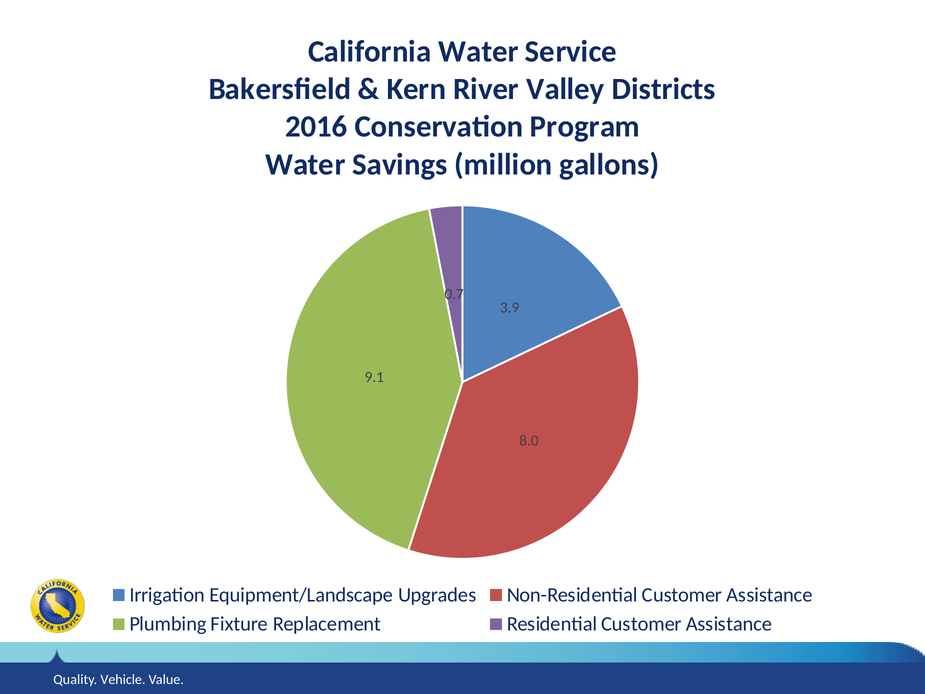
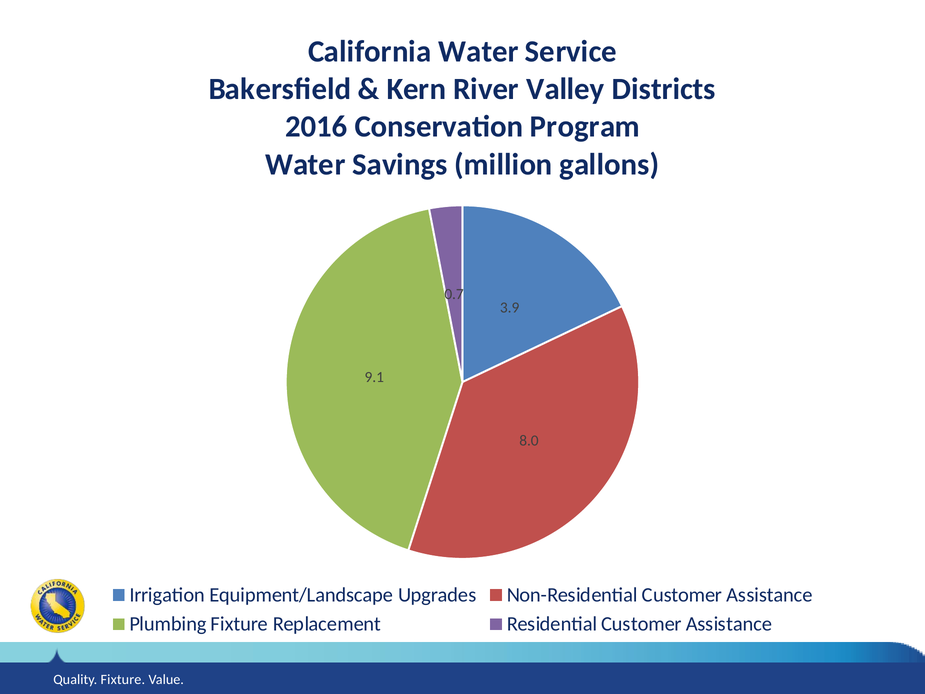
Vehicle: Vehicle -> Fixture (123, 679)
